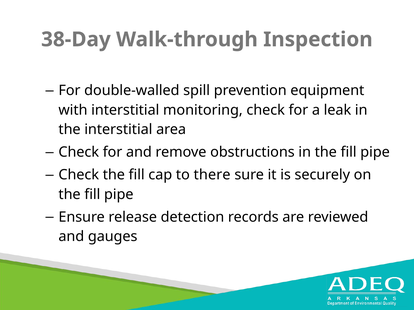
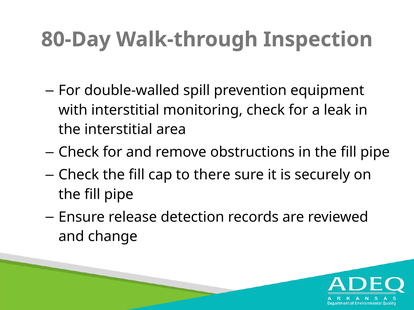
38-Day: 38-Day -> 80-Day (76, 40)
gauges: gauges -> change (113, 237)
